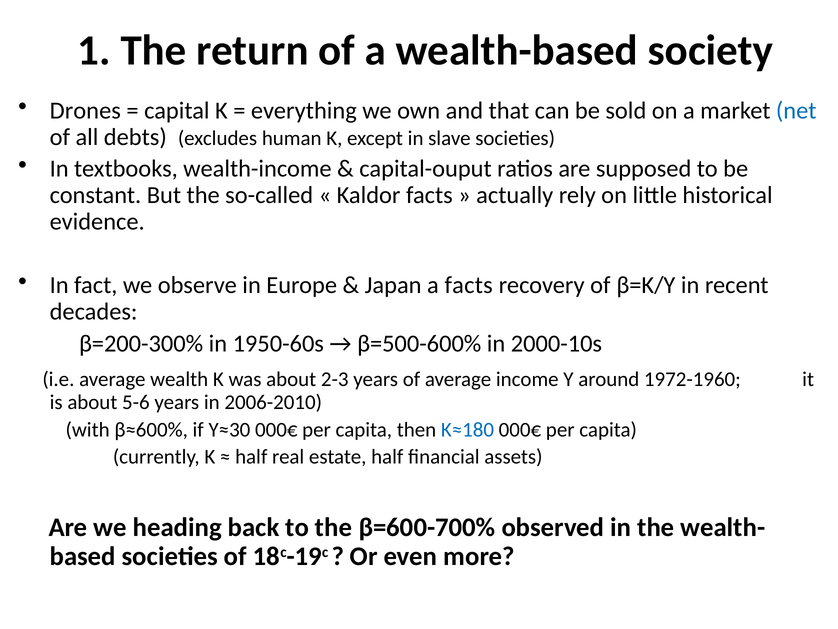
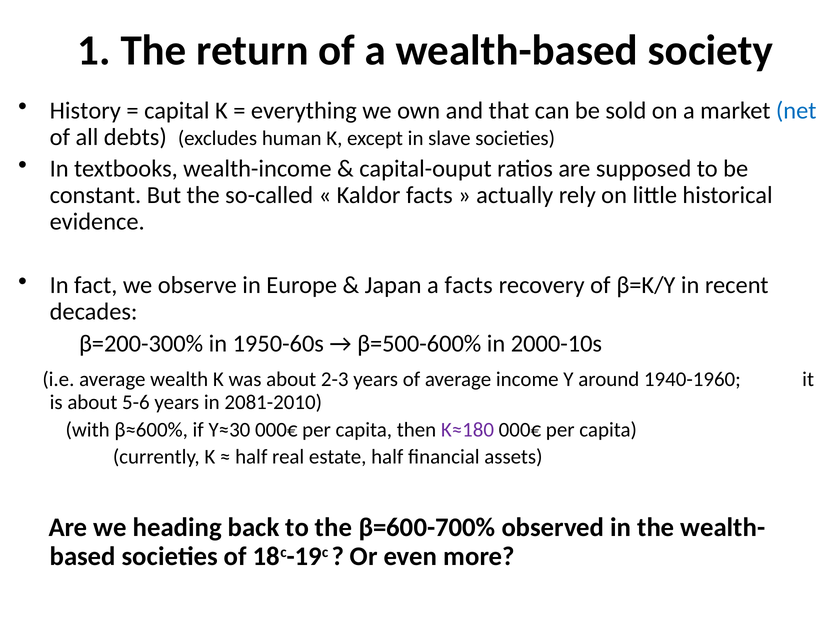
Drones: Drones -> History (85, 110)
1972-1960: 1972-1960 -> 1940-1960 (692, 379)
2006-2010: 2006-2010 -> 2081-2010 (273, 402)
K≈180 colour: blue -> purple (467, 429)
